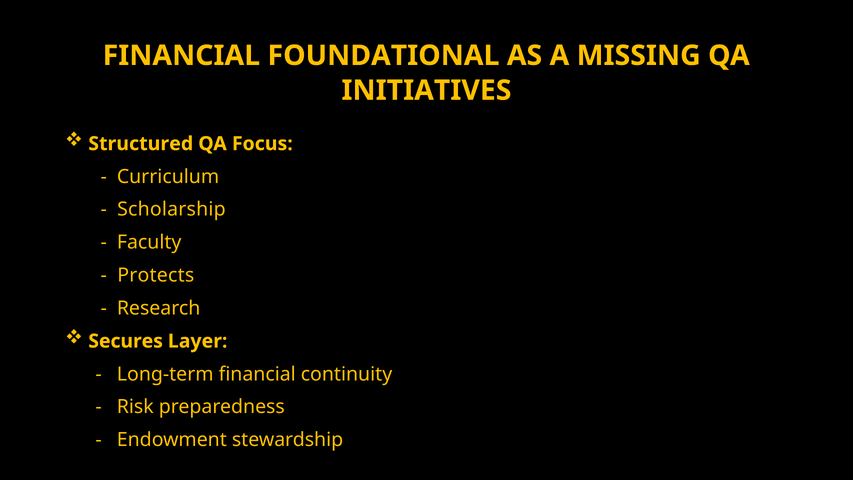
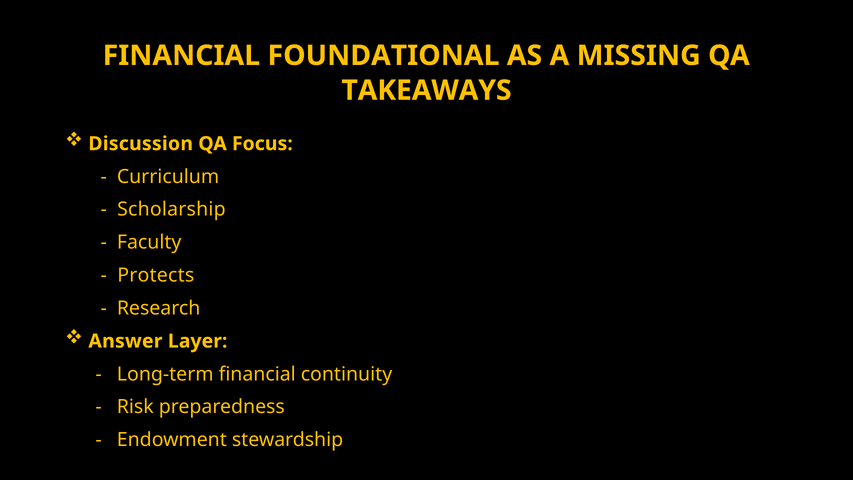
INITIATIVES: INITIATIVES -> TAKEAWAYS (427, 90)
Structured: Structured -> Discussion (141, 144)
Secures: Secures -> Answer (125, 341)
